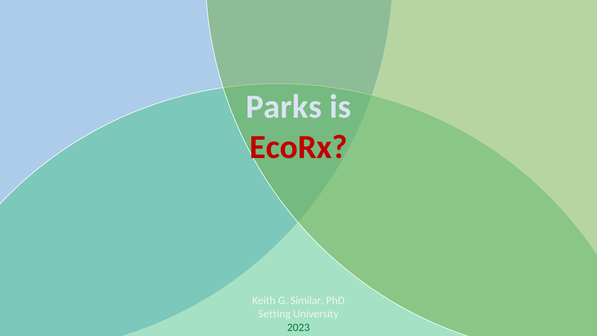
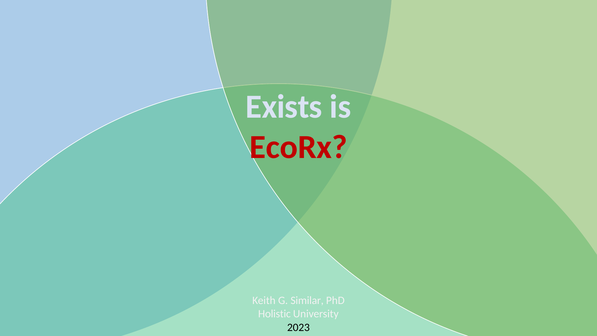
Parks: Parks -> Exists (284, 107)
Setting: Setting -> Holistic (274, 314)
2023 colour: green -> black (298, 327)
